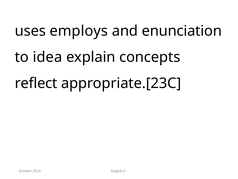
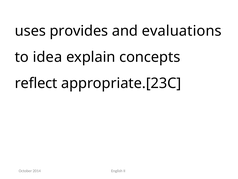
employs: employs -> provides (79, 31)
enunciation: enunciation -> evaluations (182, 31)
